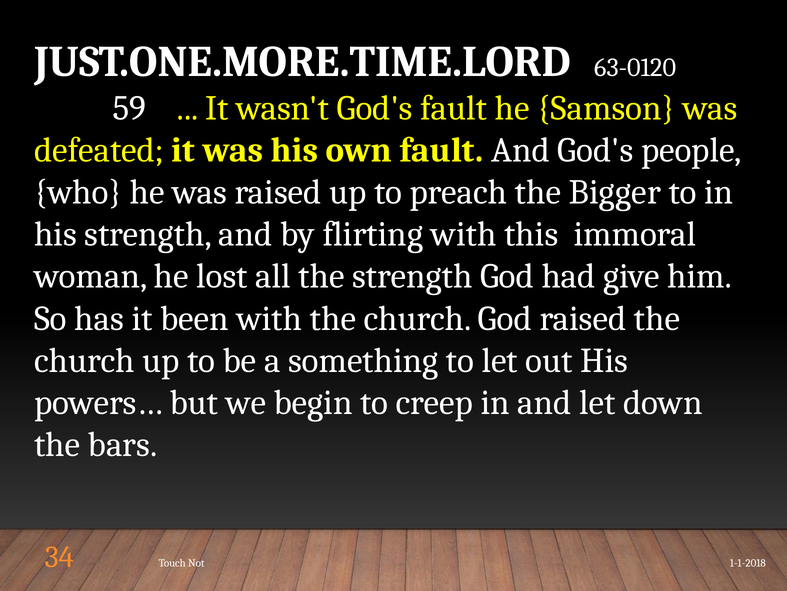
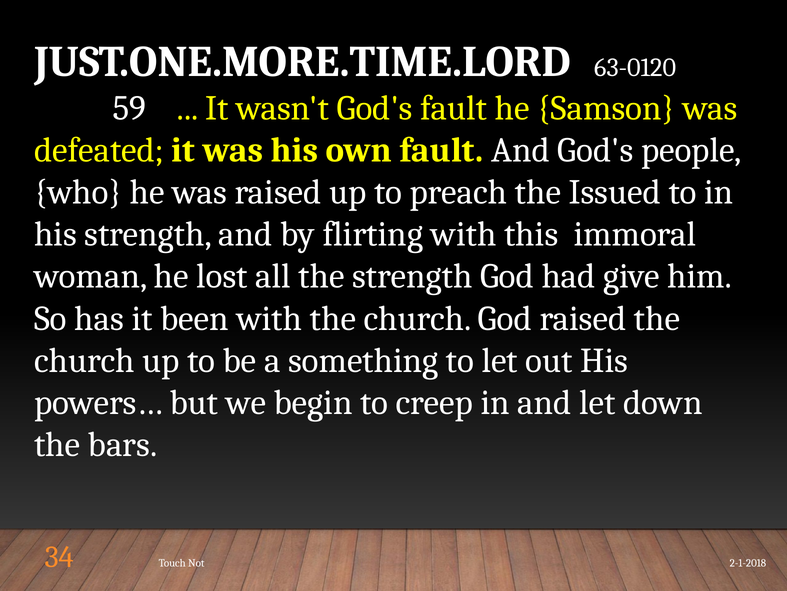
Bigger: Bigger -> Issued (615, 192)
1-1-2018: 1-1-2018 -> 2-1-2018 (748, 563)
